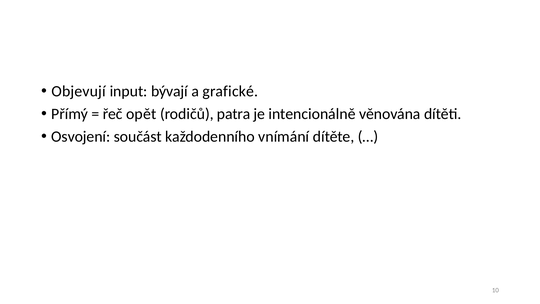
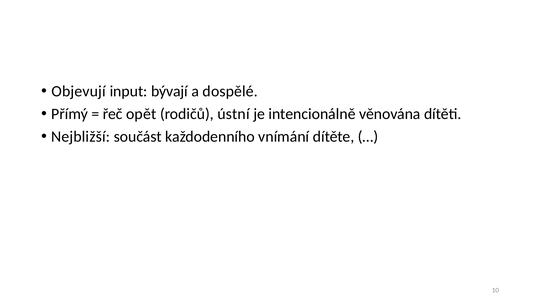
grafické: grafické -> dospělé (230, 91)
patra: patra -> ústní (234, 114)
Osvojení: Osvojení -> Nejbližší (81, 137)
